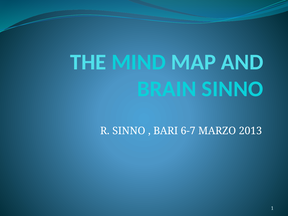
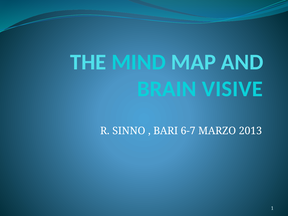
BRAIN SINNO: SINNO -> VISIVE (232, 89)
